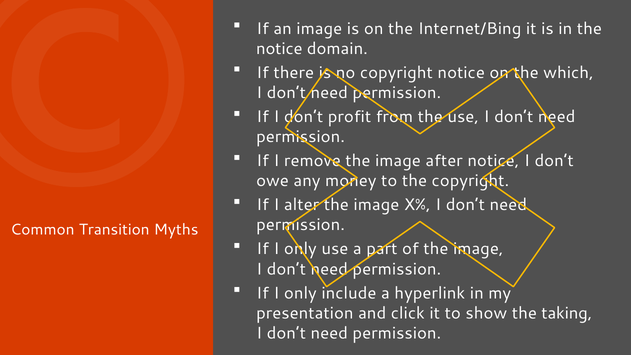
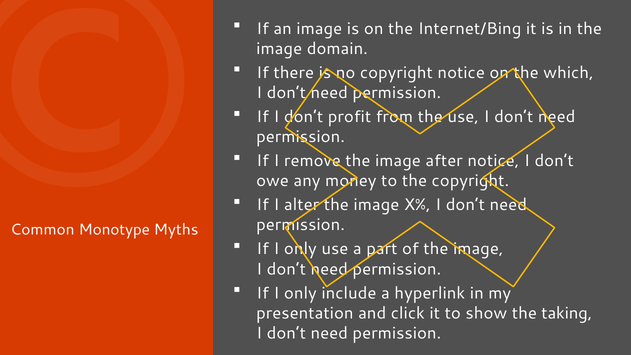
notice: notice -> image (279, 49)
Transition: Transition -> Monotype (114, 230)
